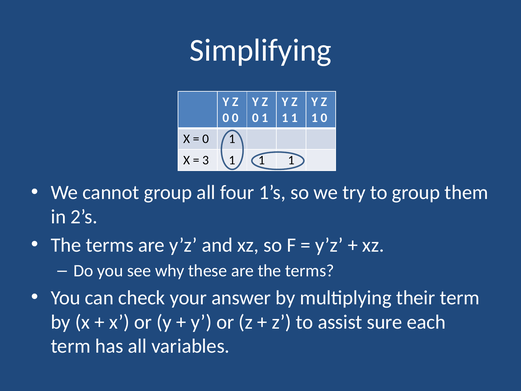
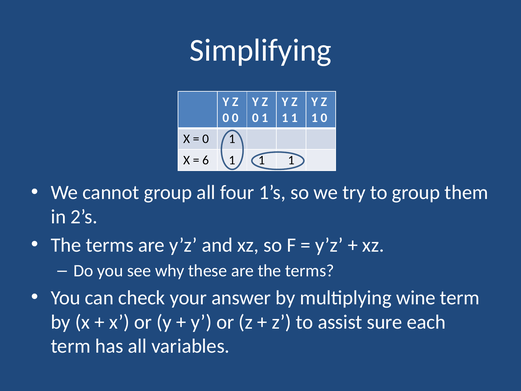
3: 3 -> 6 (206, 160)
their: their -> wine (416, 298)
